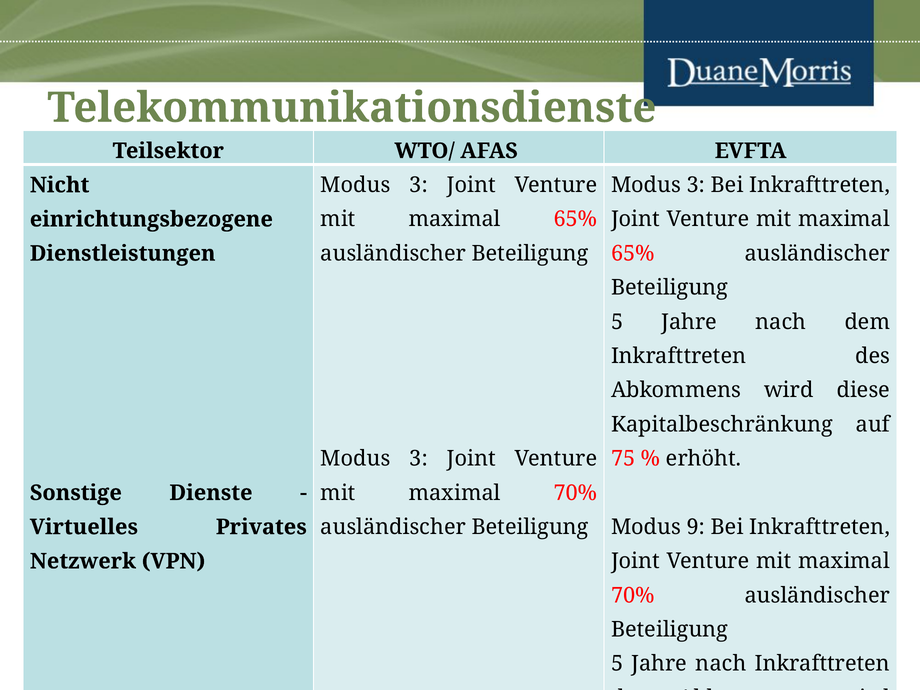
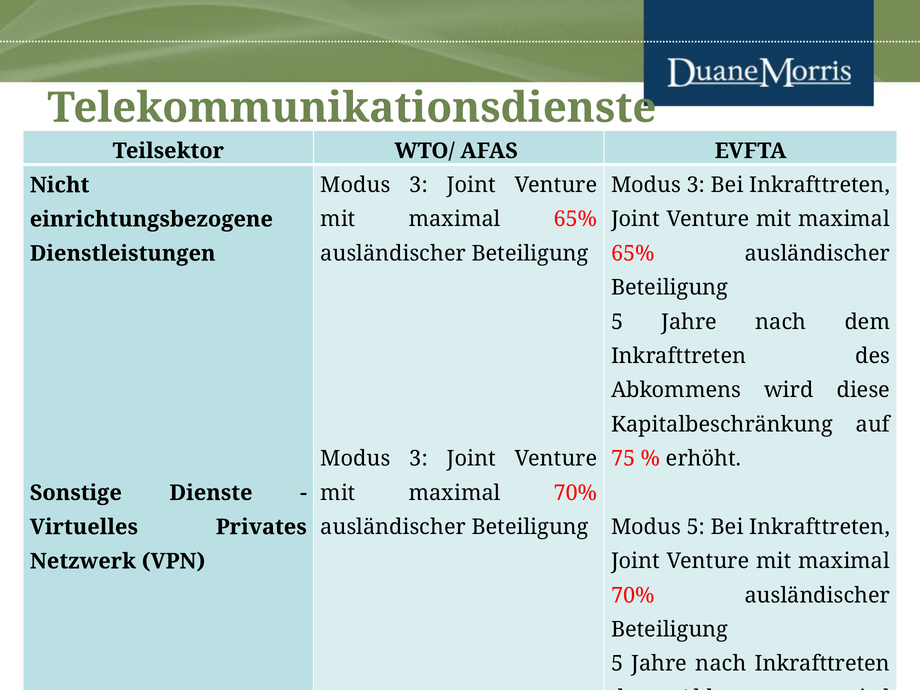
Modus 9: 9 -> 5 (696, 527)
